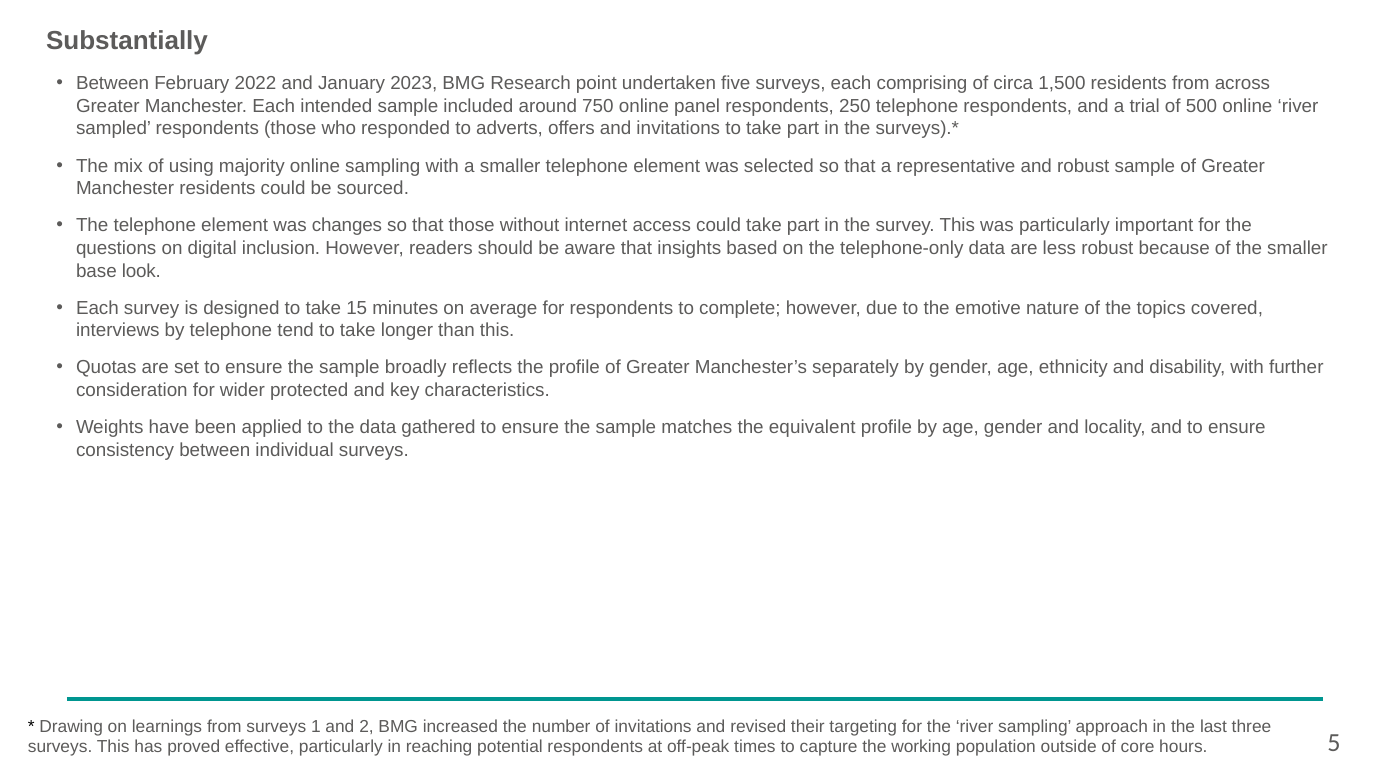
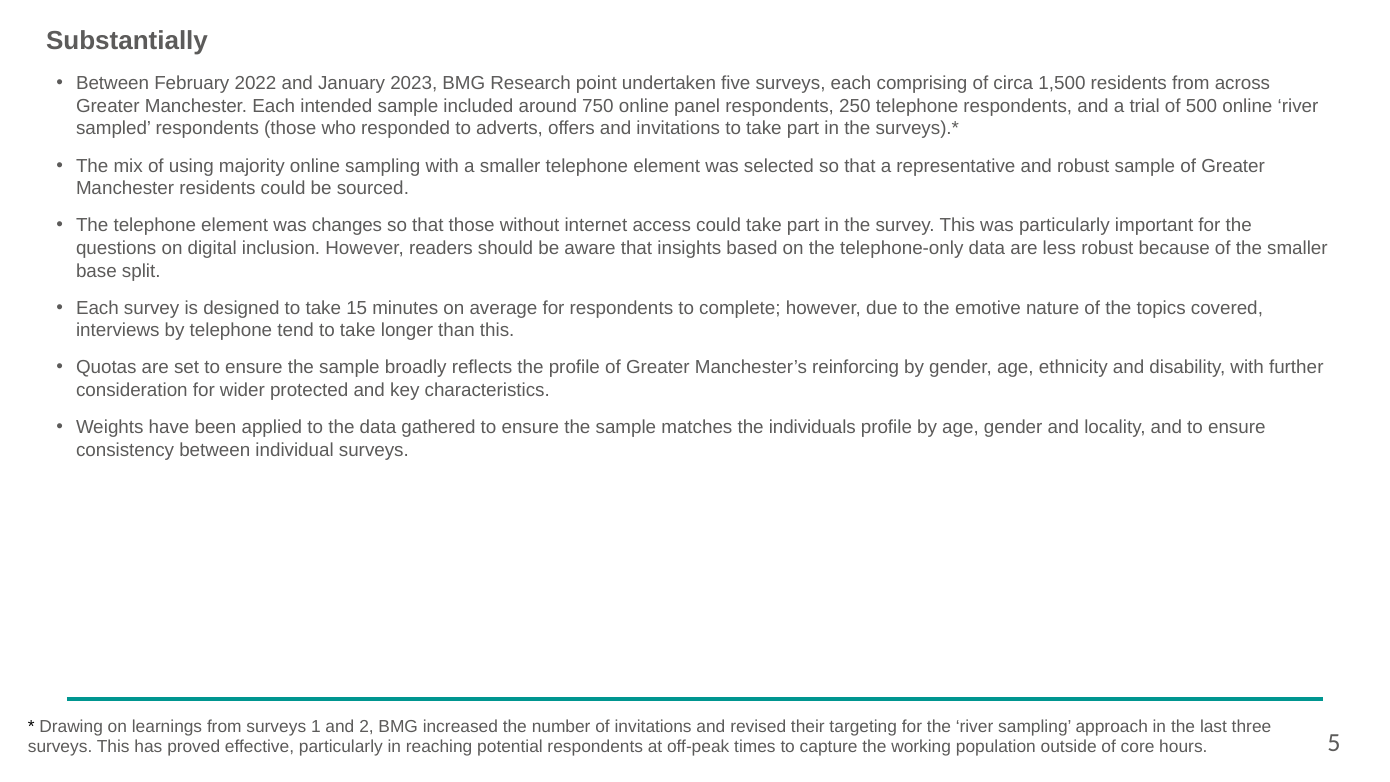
look: look -> split (141, 271)
separately: separately -> reinforcing (856, 368)
equivalent: equivalent -> individuals (812, 427)
